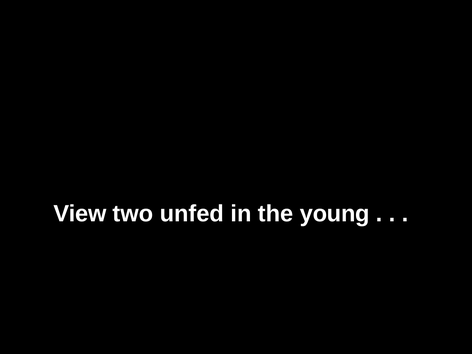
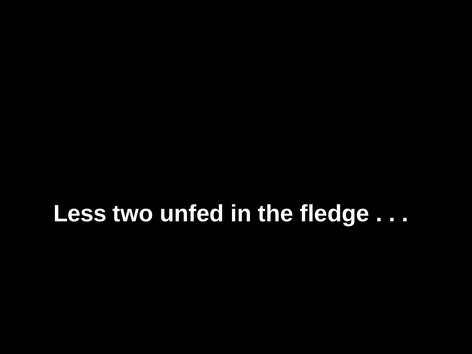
View: View -> Less (80, 214)
young: young -> fledge (335, 214)
